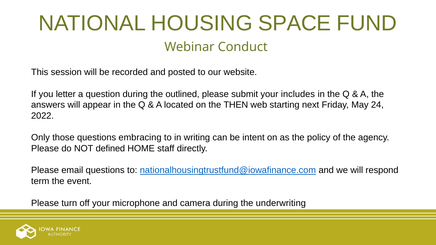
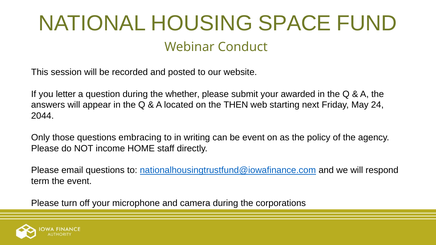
outlined: outlined -> whether (183, 94)
includes: includes -> awarded (298, 94)
2022: 2022 -> 2044 (43, 116)
be intent: intent -> event (254, 138)
defined: defined -> income (110, 149)
underwriting: underwriting -> corporations (281, 203)
